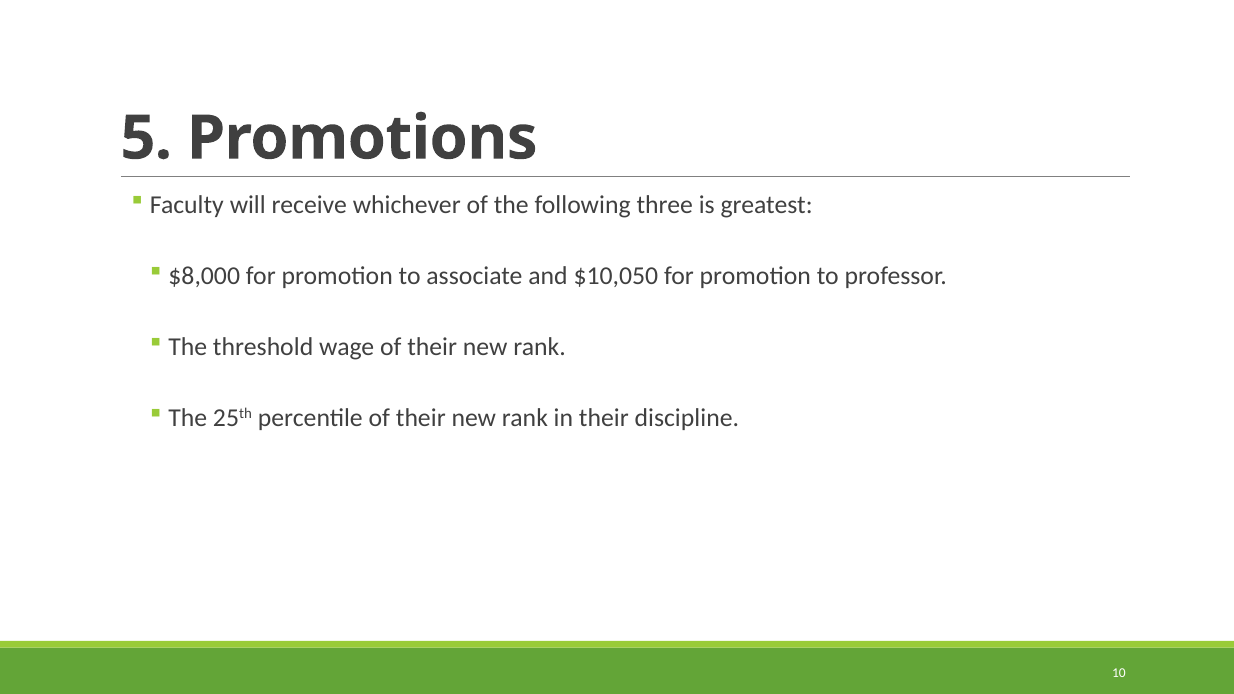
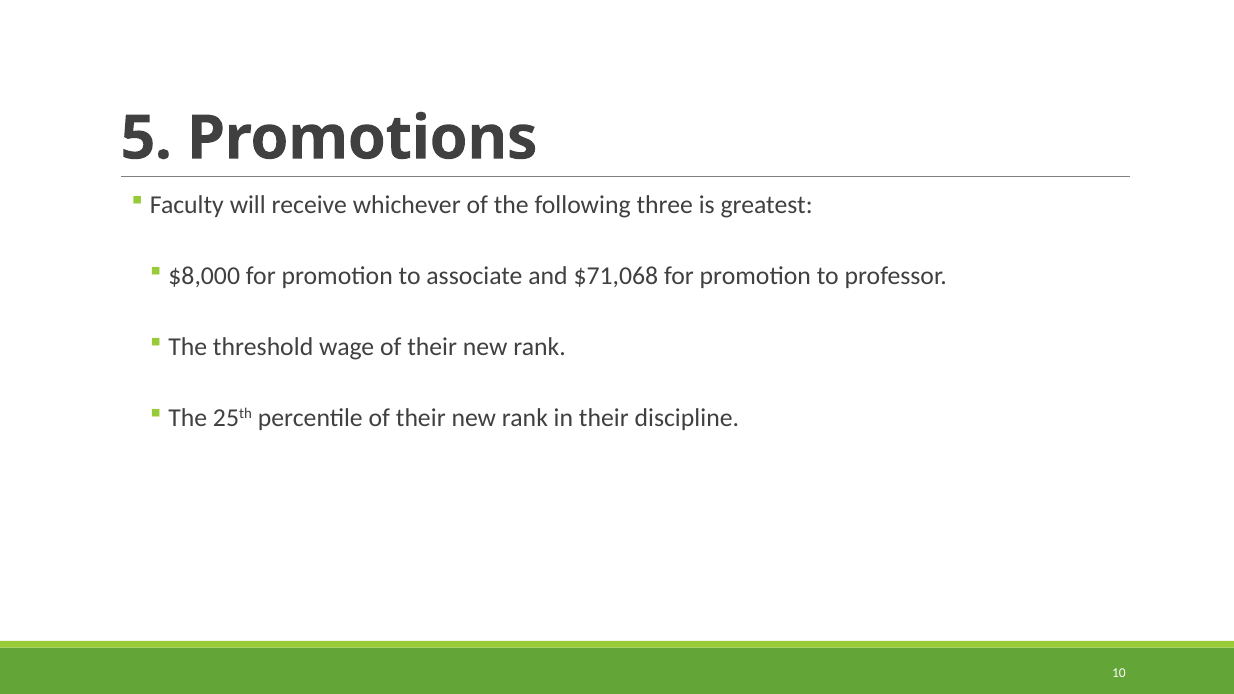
$10,050: $10,050 -> $71,068 (616, 276)
